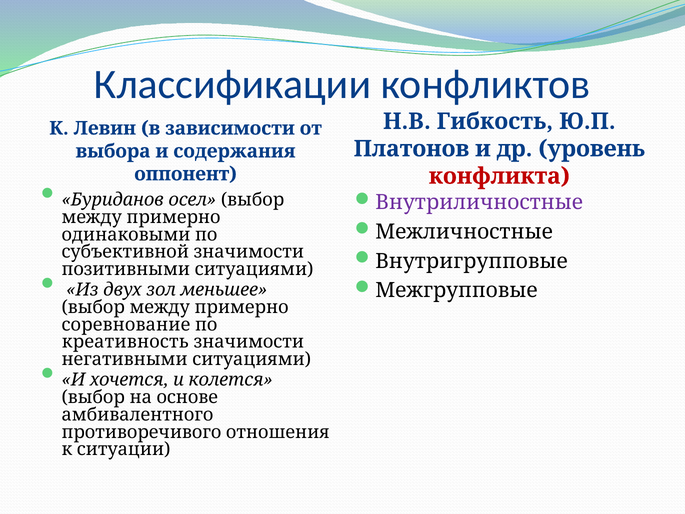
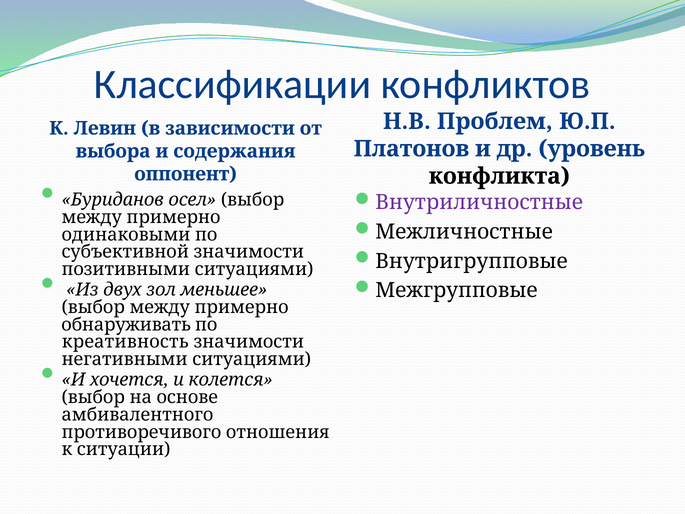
Гибкость: Гибкость -> Проблем (495, 121)
конфликта colour: red -> black (499, 176)
соревнование: соревнование -> обнаруживать (126, 324)
